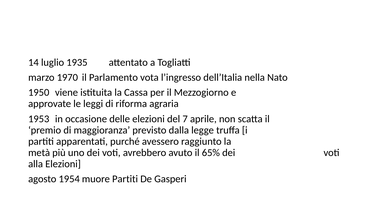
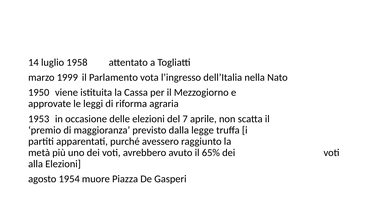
1935: 1935 -> 1958 (77, 62)
1970: 1970 -> 1999 (67, 77)
Partiti: Partiti -> Piazza (125, 179)
